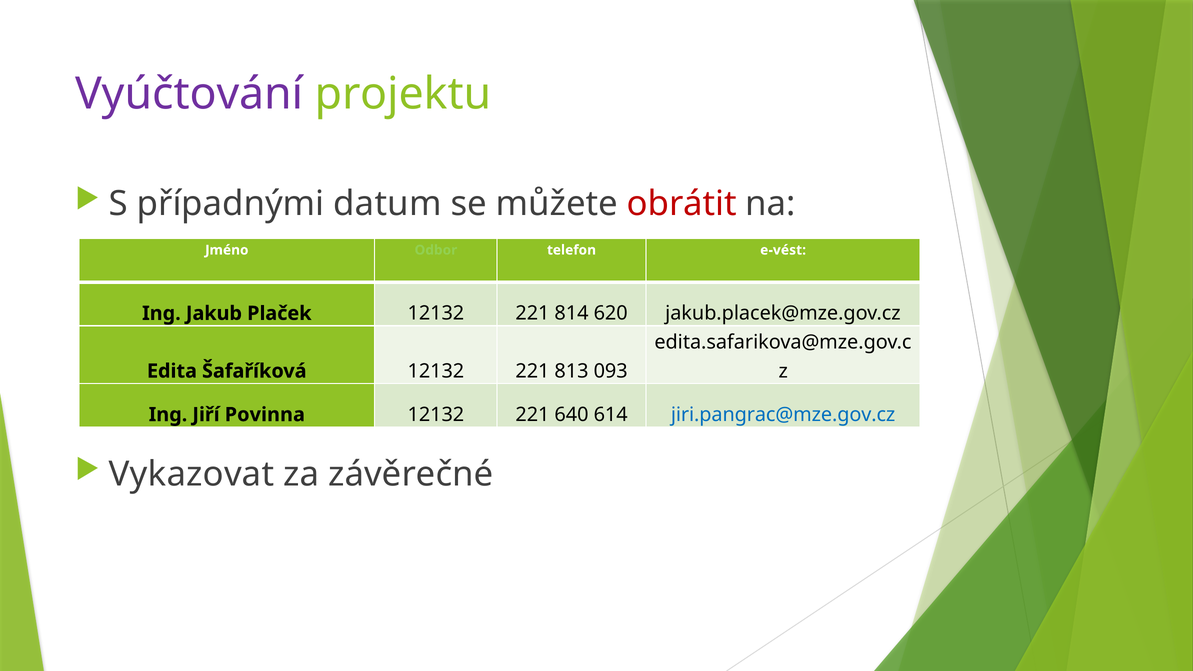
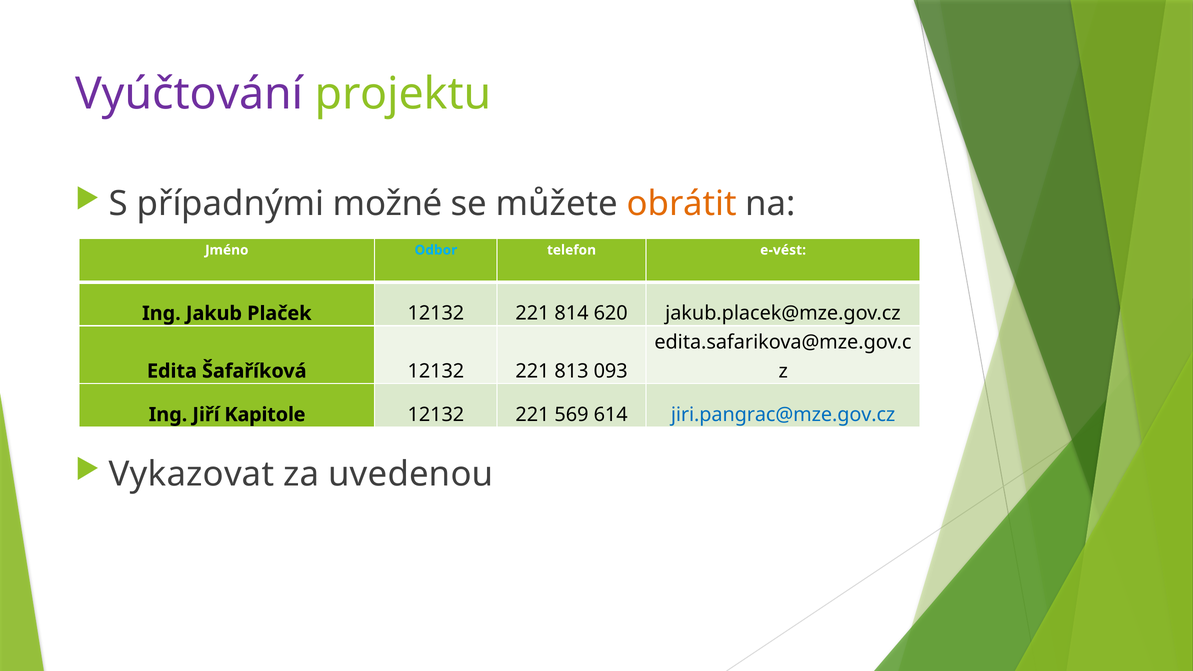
datum: datum -> možné (388, 204)
obrátit colour: red -> orange (682, 204)
Odbor colour: light green -> light blue (436, 250)
Povinna: Povinna -> Kapitole (265, 415)
640: 640 -> 569 (572, 415)
závěrečné: závěrečné -> uvedenou (411, 474)
